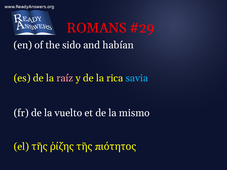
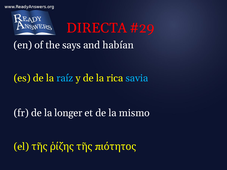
ROMANS: ROMANS -> DIRECTA (97, 28)
sido: sido -> says (72, 45)
raíz colour: pink -> light blue (65, 78)
vuelto: vuelto -> longer (68, 113)
